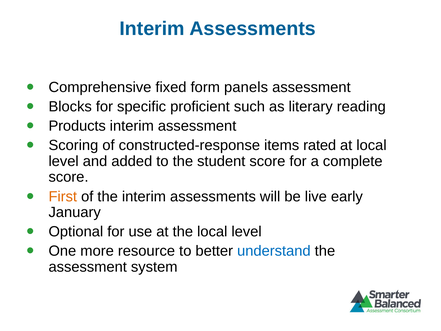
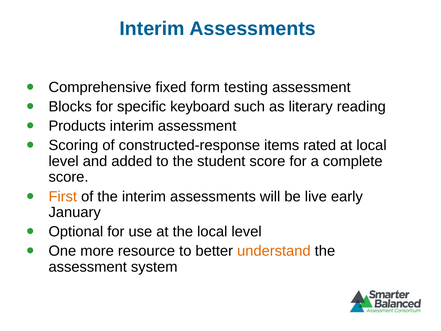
panels: panels -> testing (246, 87)
proficient: proficient -> keyboard (200, 107)
understand colour: blue -> orange (274, 251)
